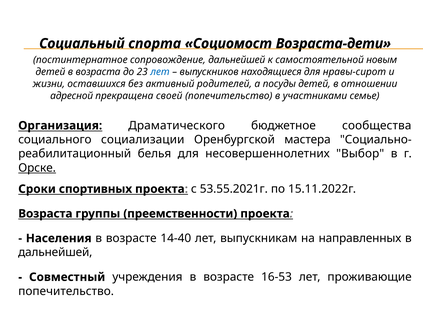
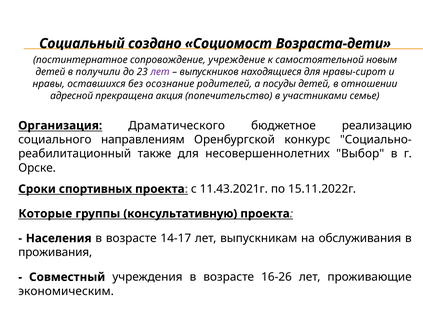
спорта: спорта -> создано (155, 44)
сопровождение дальнейшей: дальнейшей -> учреждение (237, 60)
в возраста: возраста -> получили (98, 72)
лет colour: blue -> purple (160, 72)
жизни: жизни -> нравы (49, 84)
активный: активный -> осознание (170, 84)
своей: своей -> акция (169, 96)
сообщества: сообщества -> реализацию (377, 126)
социализации: социализации -> направлениям (143, 140)
мастера: мастера -> конкурс (307, 140)
белья: белья -> также (154, 154)
Орске underline: present -> none (37, 168)
53.55.2021г: 53.55.2021г -> 11.43.2021г (234, 189)
Возраста: Возраста -> Которые (45, 214)
преемственности: преемственности -> консультативную (180, 214)
14-40: 14-40 -> 14-17 (176, 239)
направленных: направленных -> обслуживания (360, 239)
дальнейшей: дальнейшей -> проживания (55, 253)
16-53: 16-53 -> 16-26 (277, 277)
попечительство: попечительство -> экономическим (66, 291)
